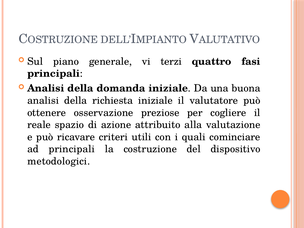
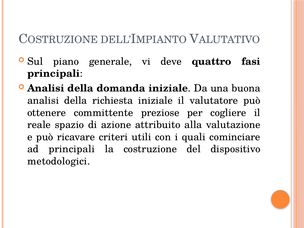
terzi: terzi -> deve (171, 61)
osservazione: osservazione -> committente (104, 113)
